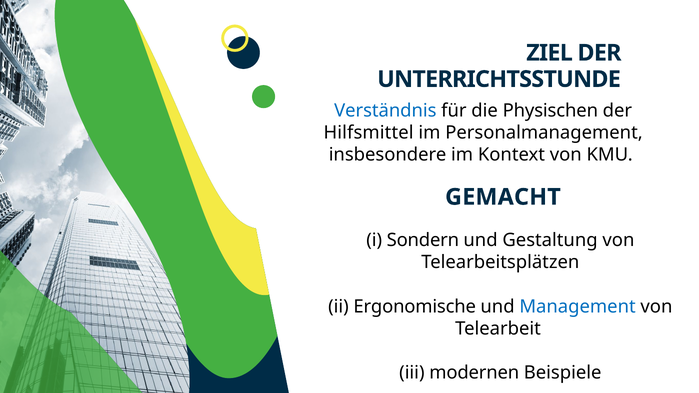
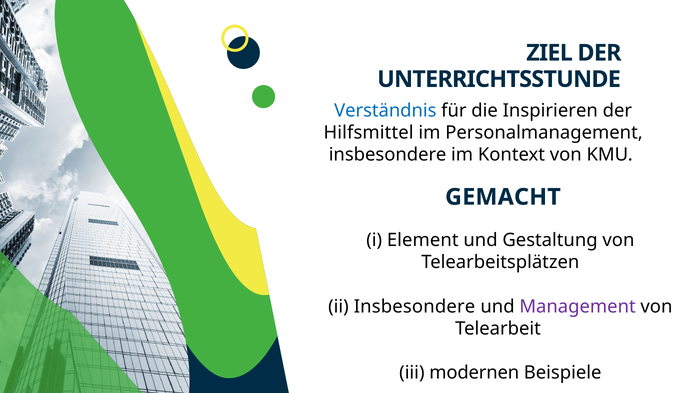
Physischen: Physischen -> Inspirieren (550, 111)
Sondern: Sondern -> Element (423, 240)
ii Ergonomische: Ergonomische -> Insbesondere (415, 307)
Management colour: blue -> purple (578, 307)
